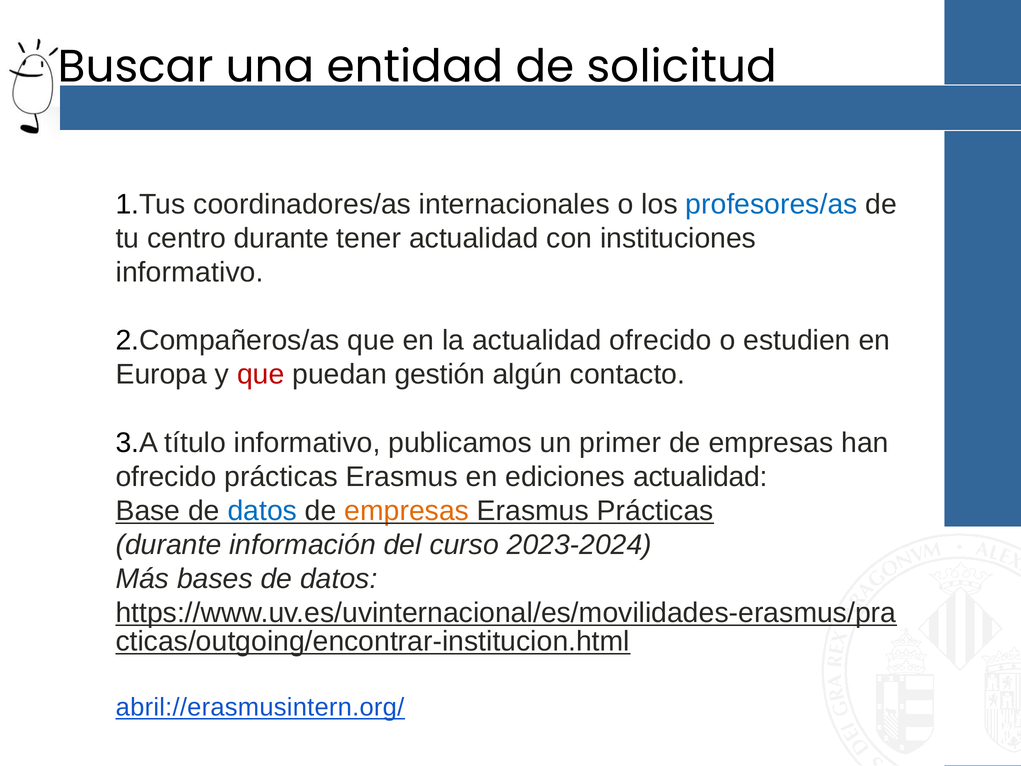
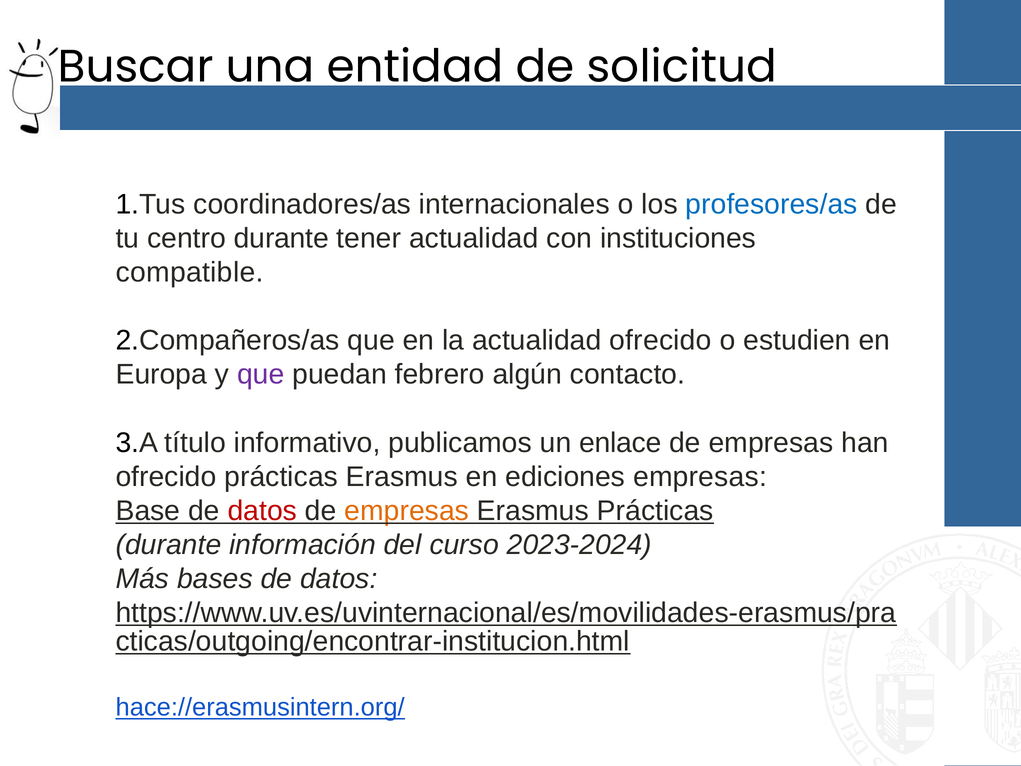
informativo: informativo -> compatible (190, 272)
que colour: red -> purple (261, 374)
gestión: gestión -> febrero (440, 374)
primer: primer -> enlace (620, 442)
ediciones actualidad: actualidad -> empresas (700, 477)
datos colour: blue -> red (262, 511)
abril://erasmusintern.org/: abril://erasmusintern.org/ -> hace://erasmusintern.org/ (260, 707)
